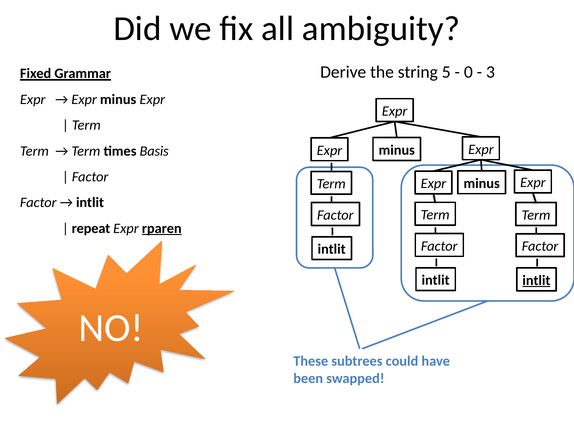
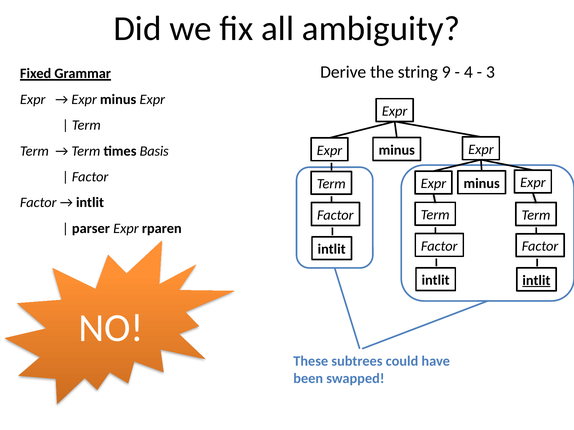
5: 5 -> 9 (446, 72)
0: 0 -> 4 (468, 72)
repeat: repeat -> parser (91, 229)
rparen underline: present -> none (162, 229)
